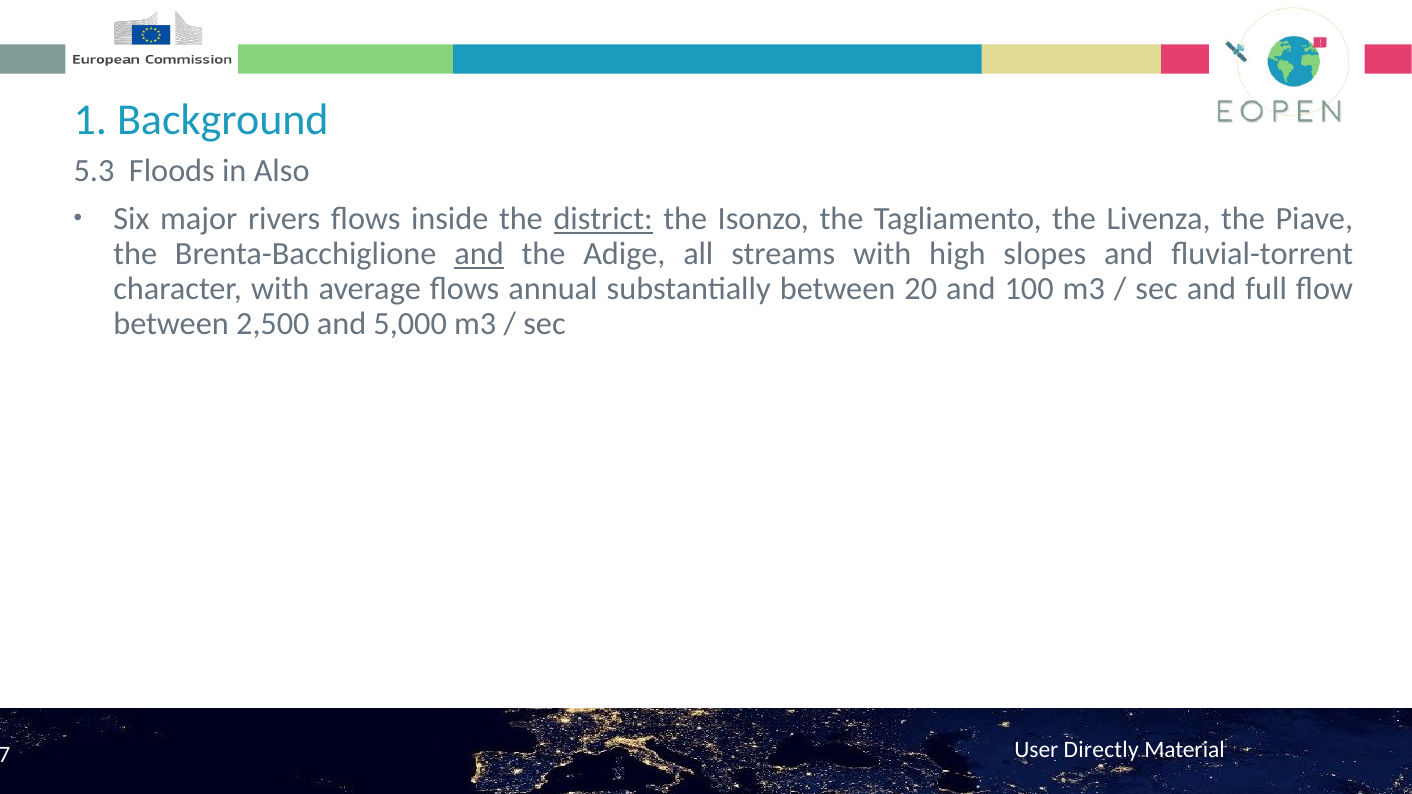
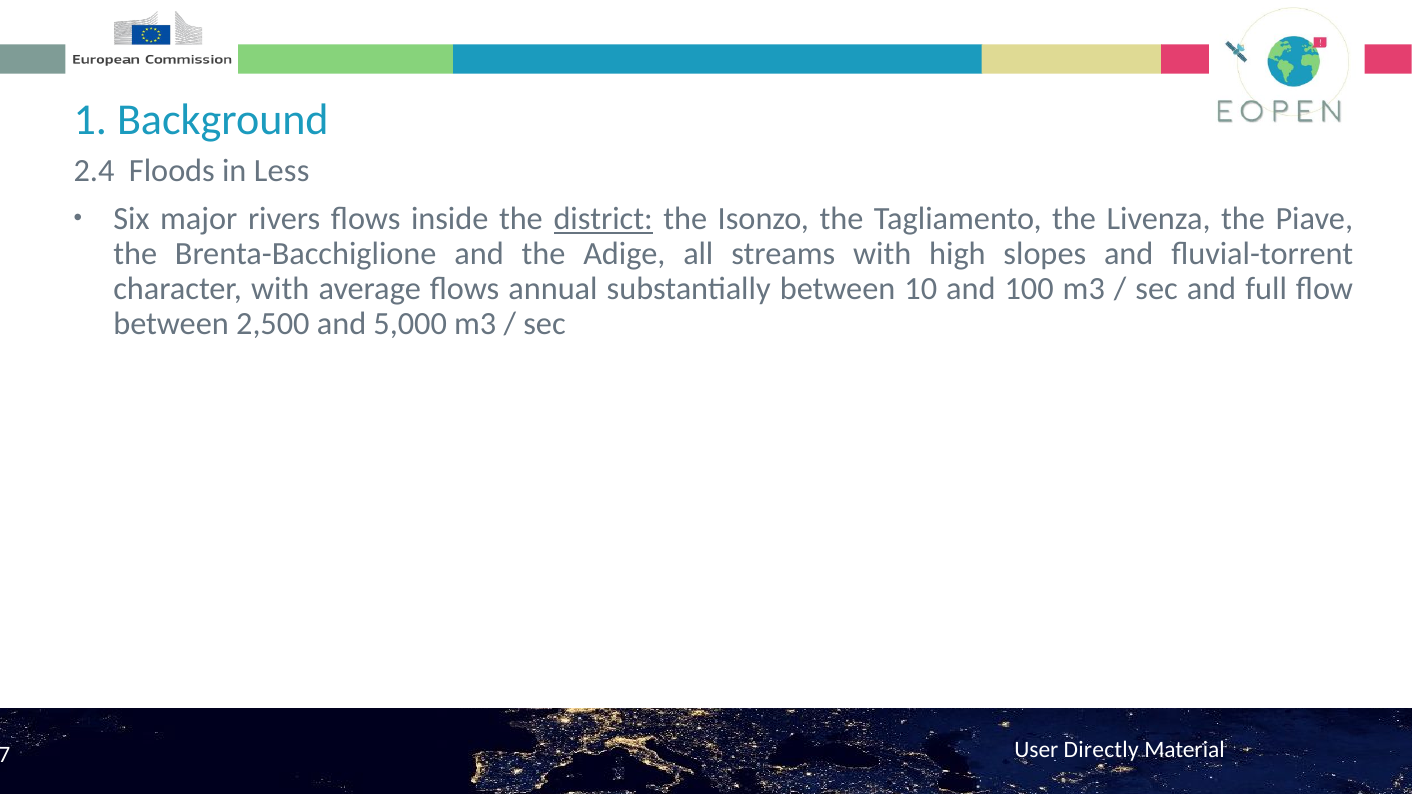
5.3: 5.3 -> 2.4 (94, 171)
Also: Also -> Less (282, 171)
and underline: present -> none (479, 254)
20: 20 -> 10 (921, 289)
